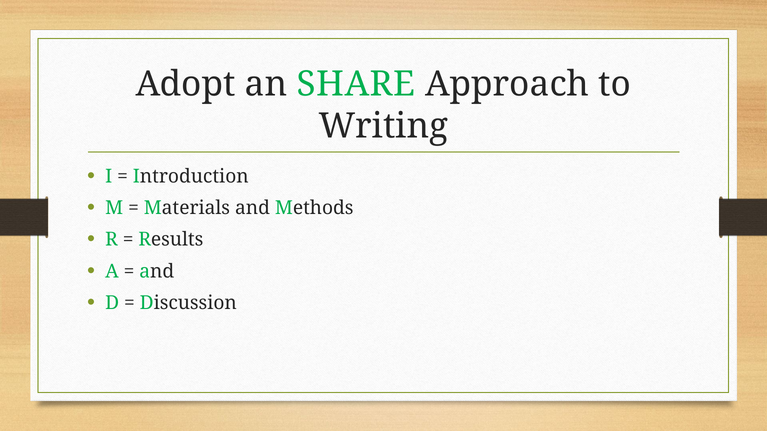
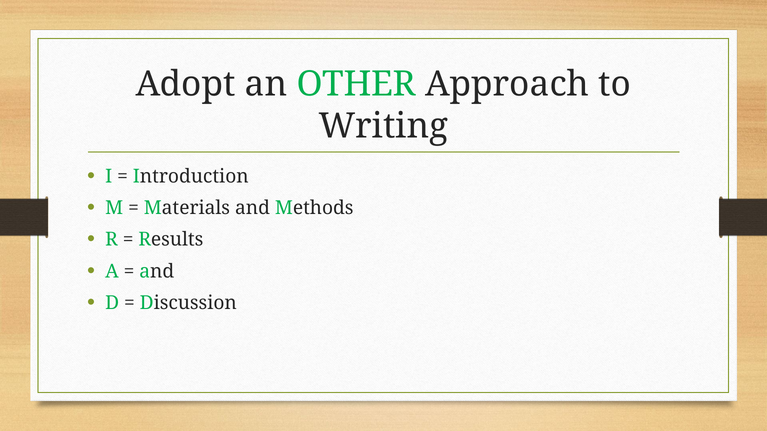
SHARE: SHARE -> OTHER (356, 84)
